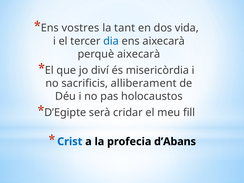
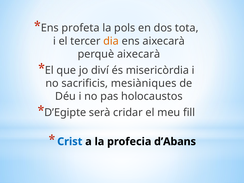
vostres: vostres -> profeta (81, 28)
tant: tant -> pols (125, 28)
vida: vida -> tota (187, 28)
dia colour: blue -> orange (111, 41)
alliberament: alliberament -> mesiàniques (144, 83)
